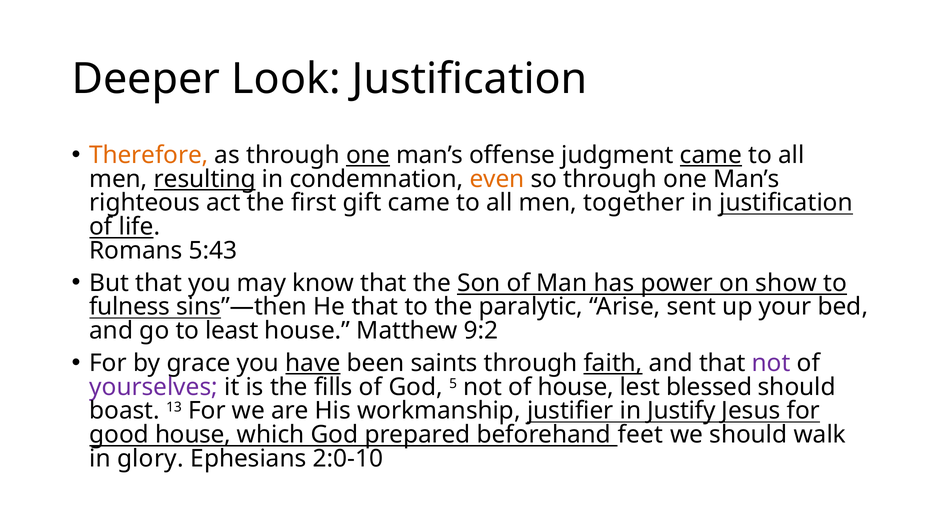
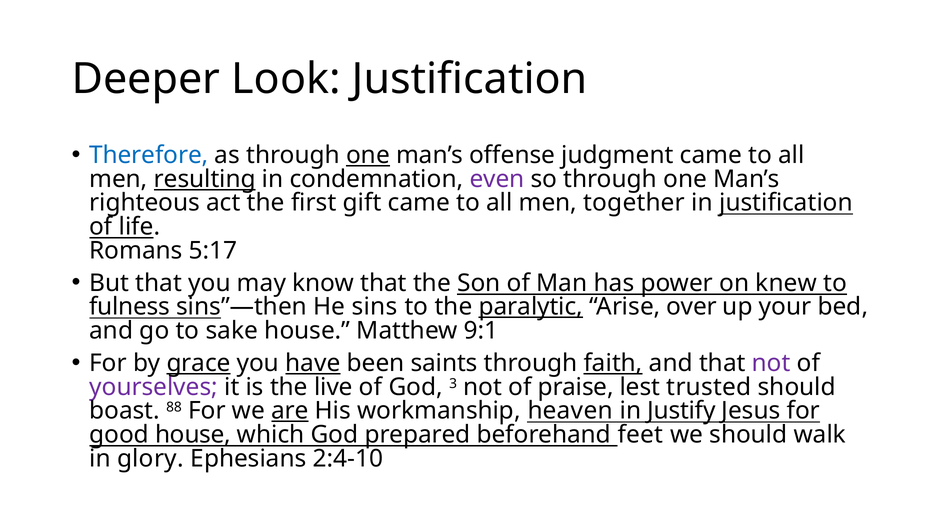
Therefore colour: orange -> blue (149, 155)
came underline: present -> none (711, 155)
even colour: orange -> purple (497, 179)
5:43: 5:43 -> 5:17 (213, 250)
show: show -> knew (786, 283)
He that: that -> sins (375, 307)
paralytic underline: none -> present (531, 307)
sent: sent -> over (692, 307)
least: least -> sake (232, 331)
9:2: 9:2 -> 9:1 (481, 331)
grace underline: none -> present (198, 363)
fills: fills -> live (333, 387)
5: 5 -> 3 (453, 383)
of house: house -> praise (576, 387)
blessed: blessed -> trusted (709, 387)
13: 13 -> 88 (174, 407)
are underline: none -> present (290, 411)
justifier: justifier -> heaven (570, 411)
2:0-10: 2:0-10 -> 2:4-10 (348, 458)
